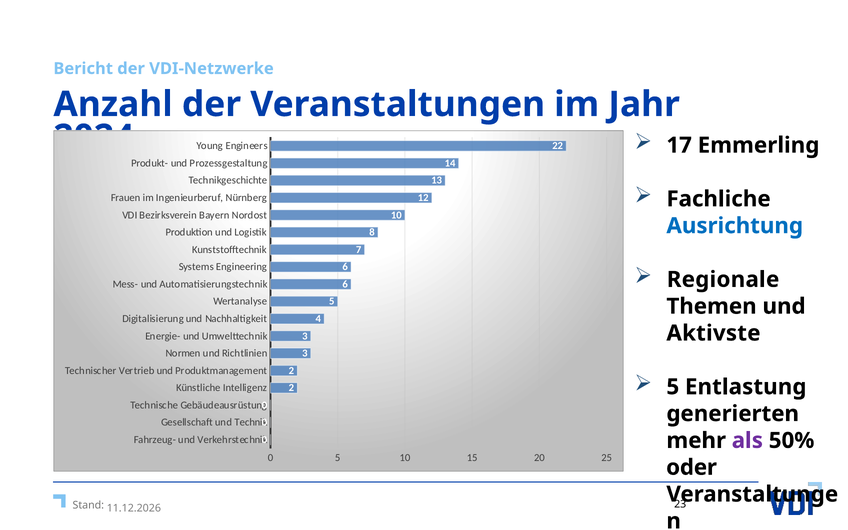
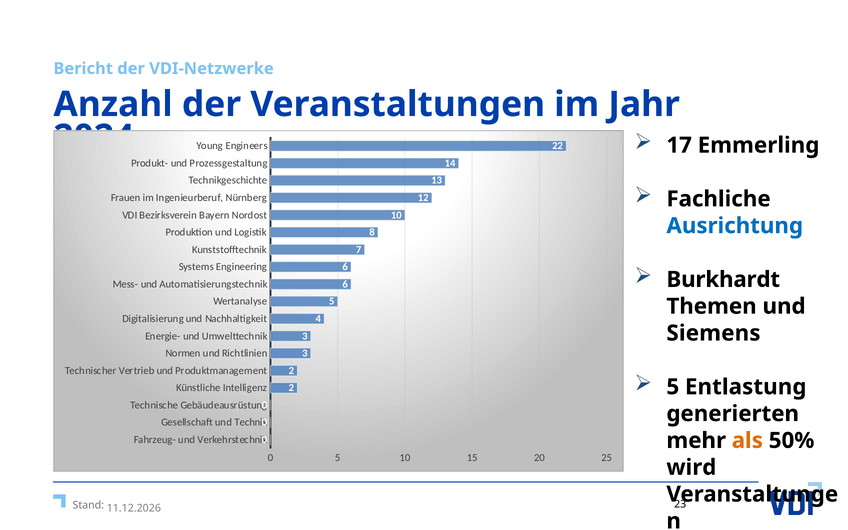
Regionale: Regionale -> Burkhardt (723, 280)
Aktivste: Aktivste -> Siemens (713, 333)
als colour: purple -> orange (747, 441)
oder: oder -> wird (691, 467)
